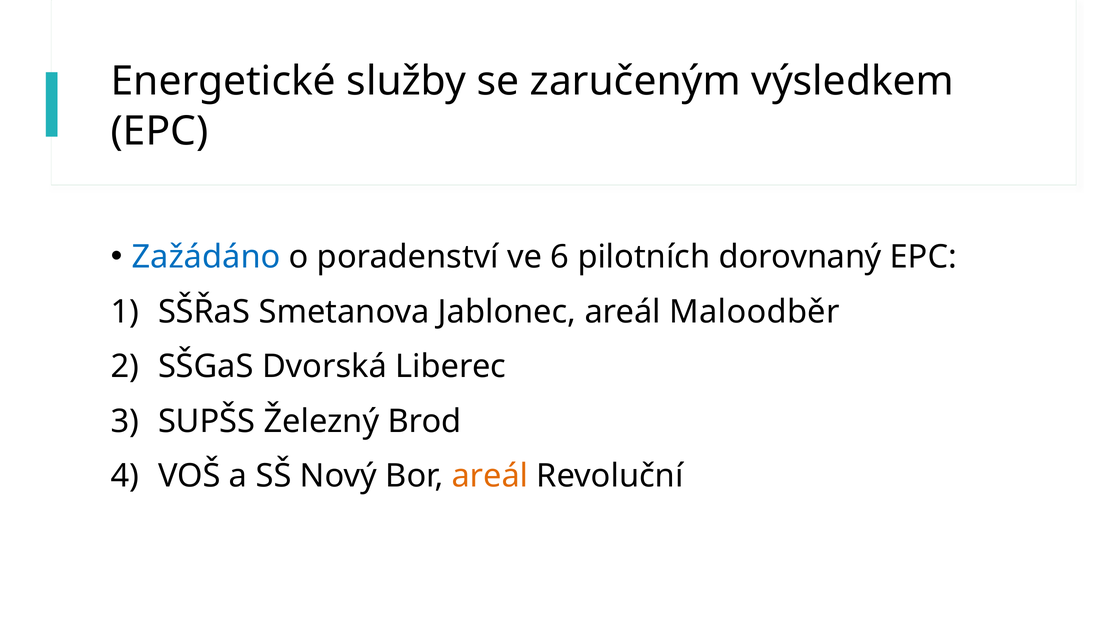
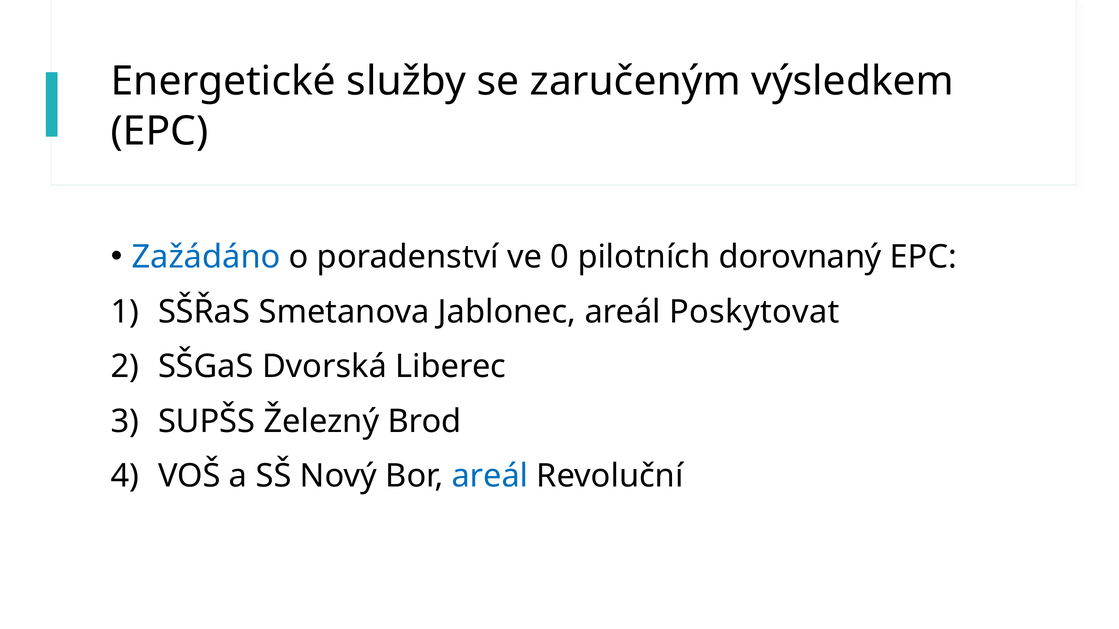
6: 6 -> 0 (560, 257)
Maloodběr: Maloodběr -> Poskytovat (754, 312)
areál colour: orange -> blue (490, 476)
